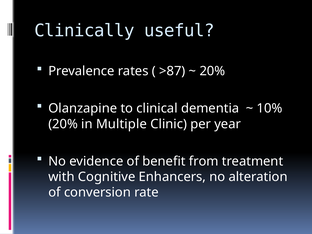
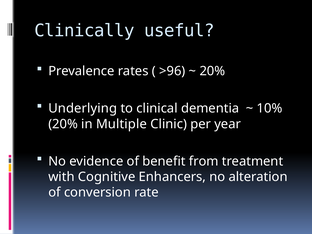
>87: >87 -> >96 (172, 71)
Olanzapine: Olanzapine -> Underlying (83, 108)
